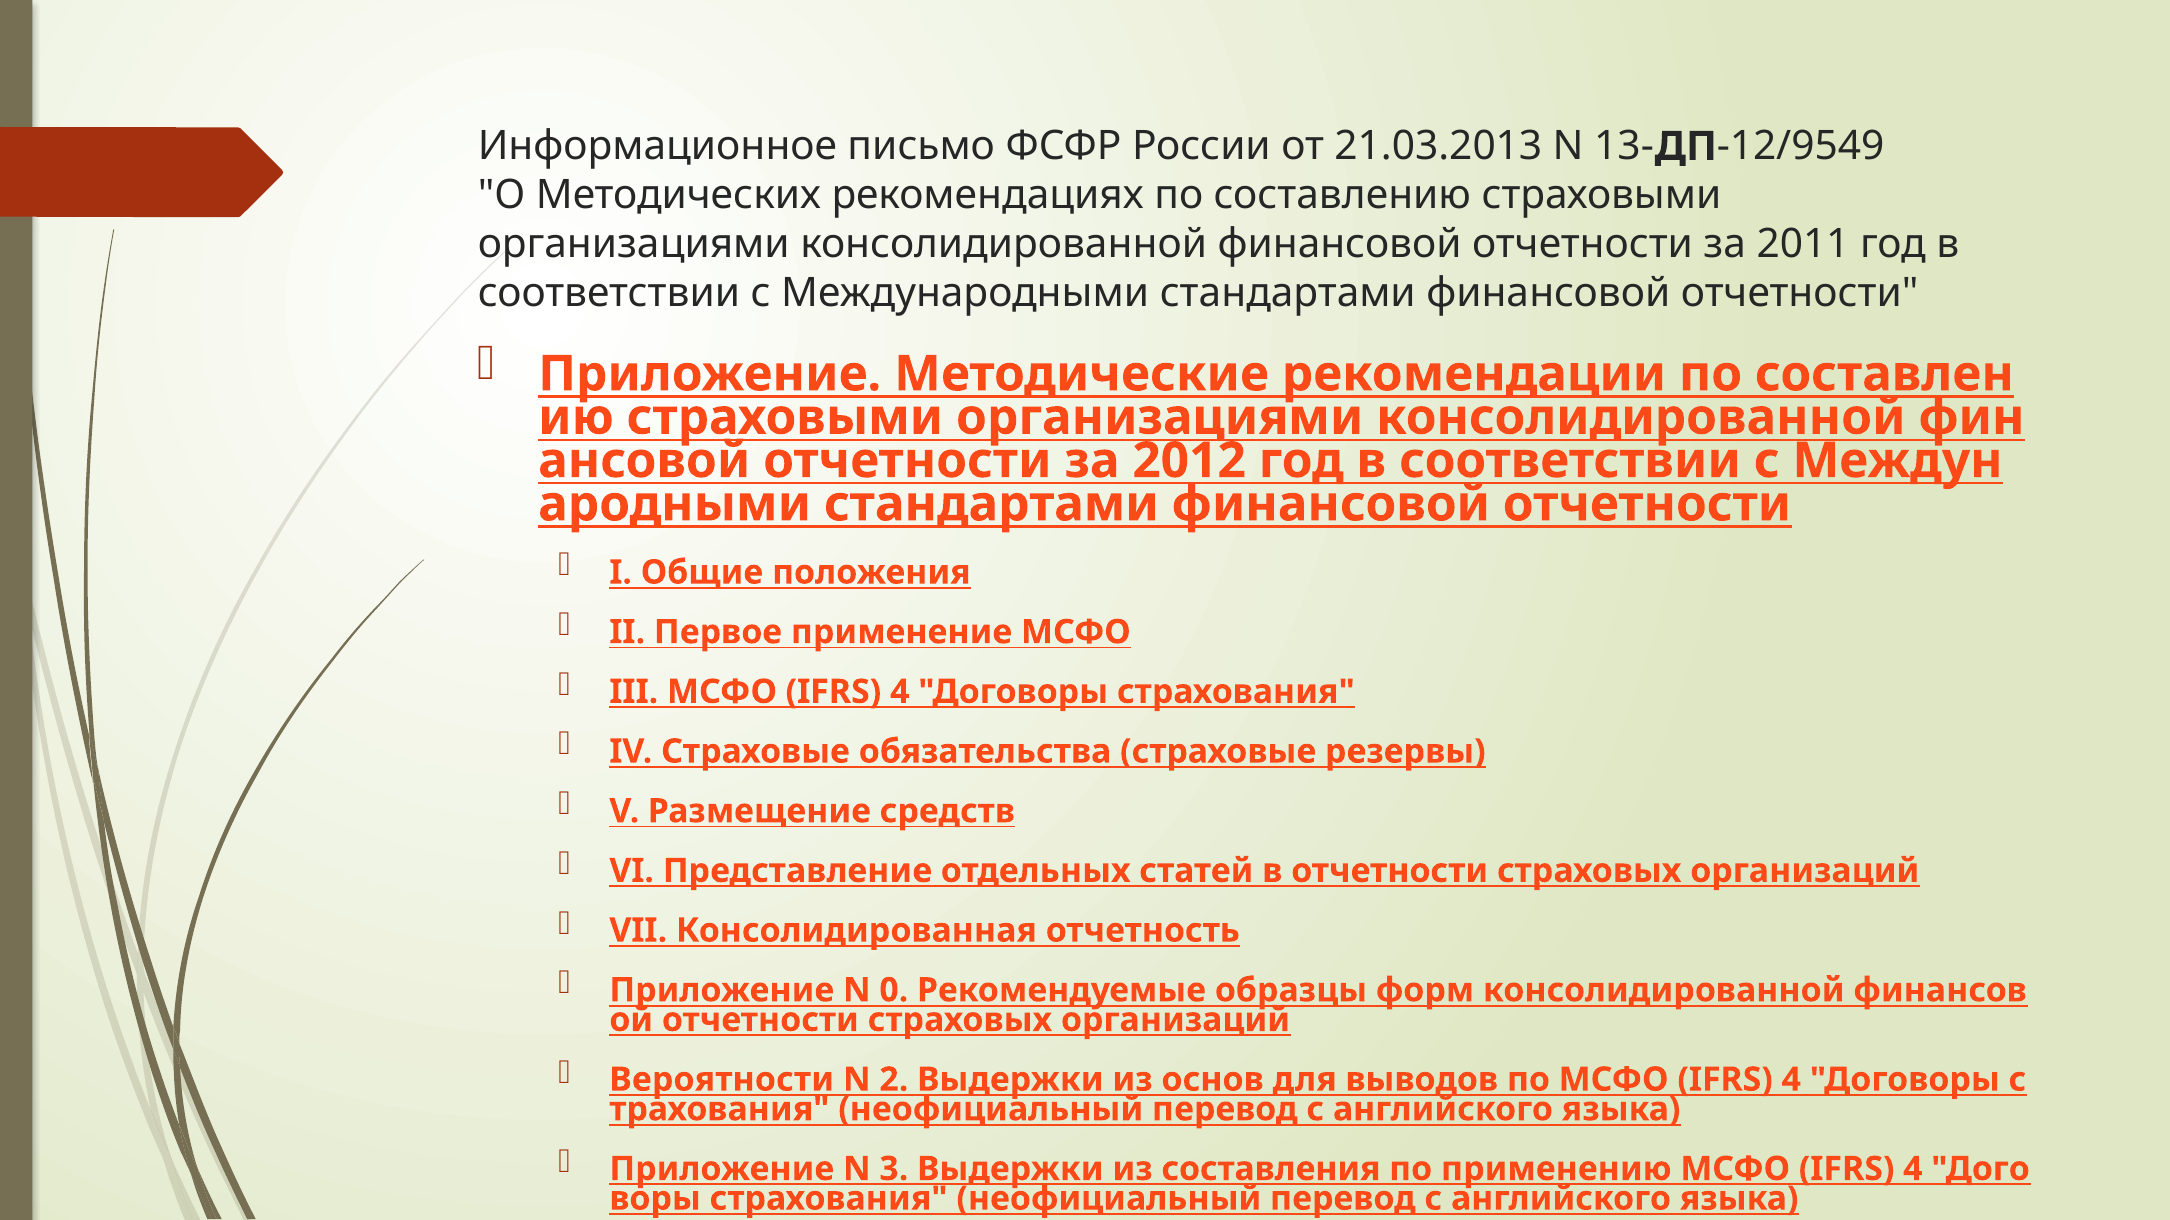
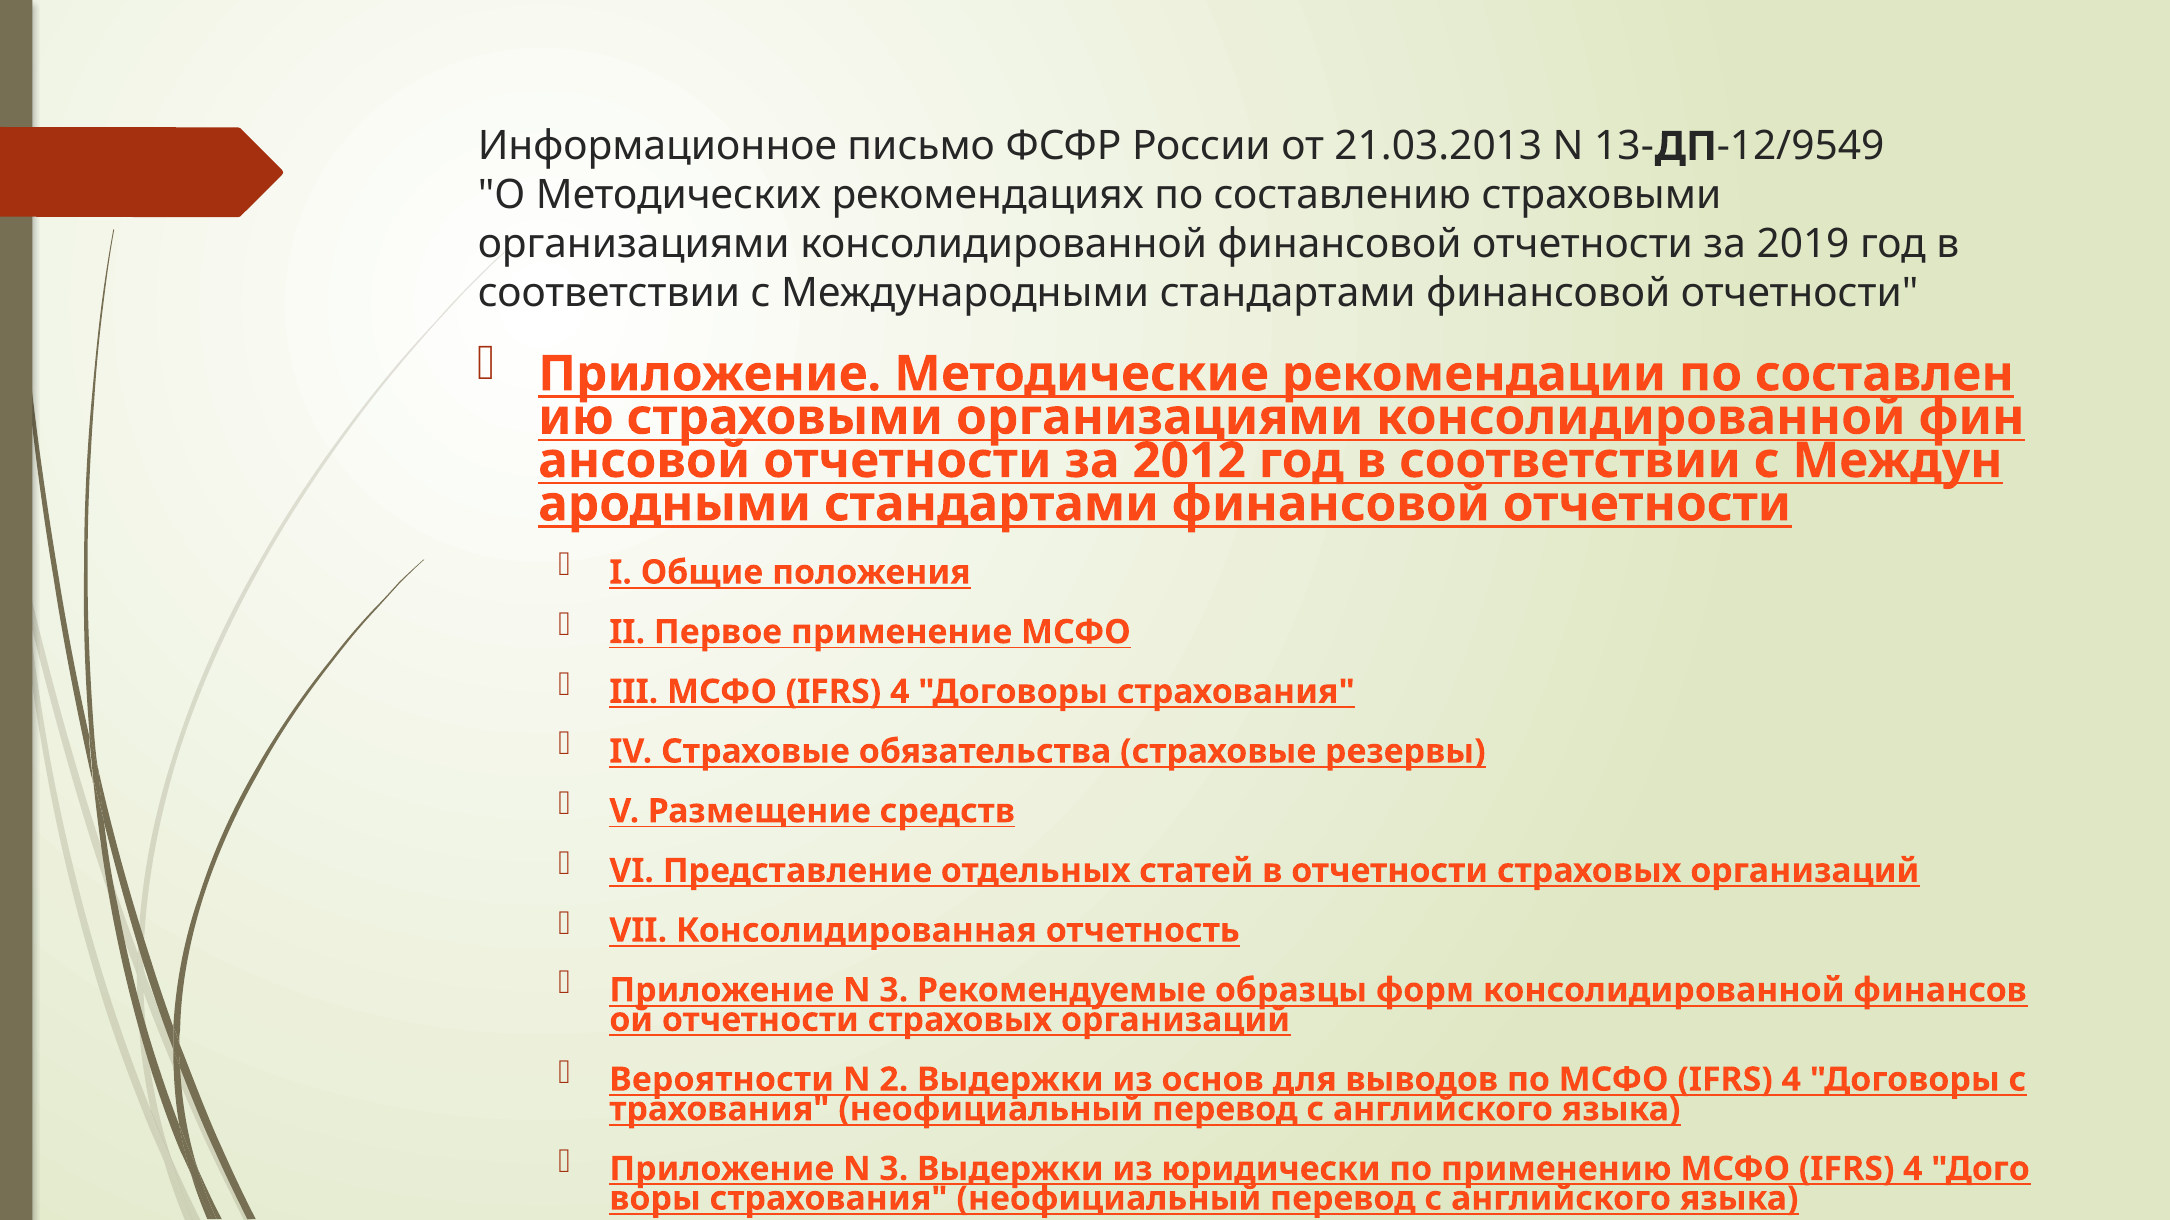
2011: 2011 -> 2019 (1803, 244)
0: 0 -> 3 (894, 991)
составления: составления -> юридически (1271, 1169)
